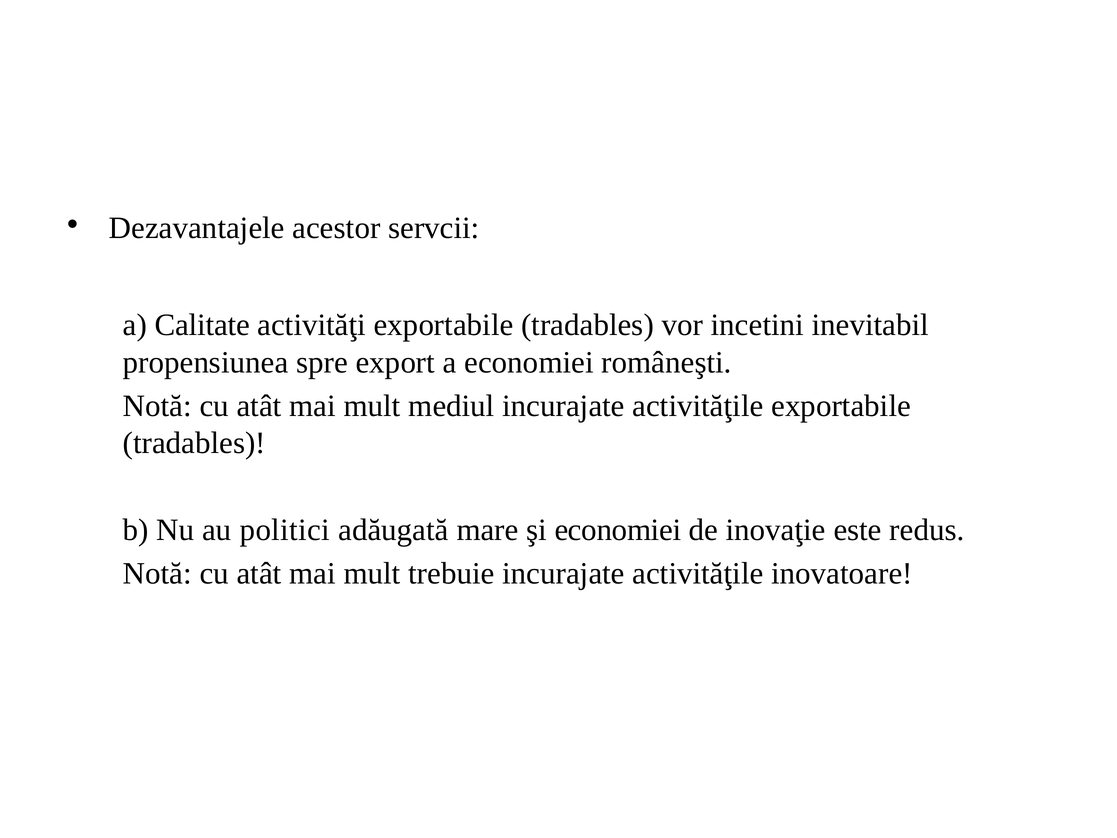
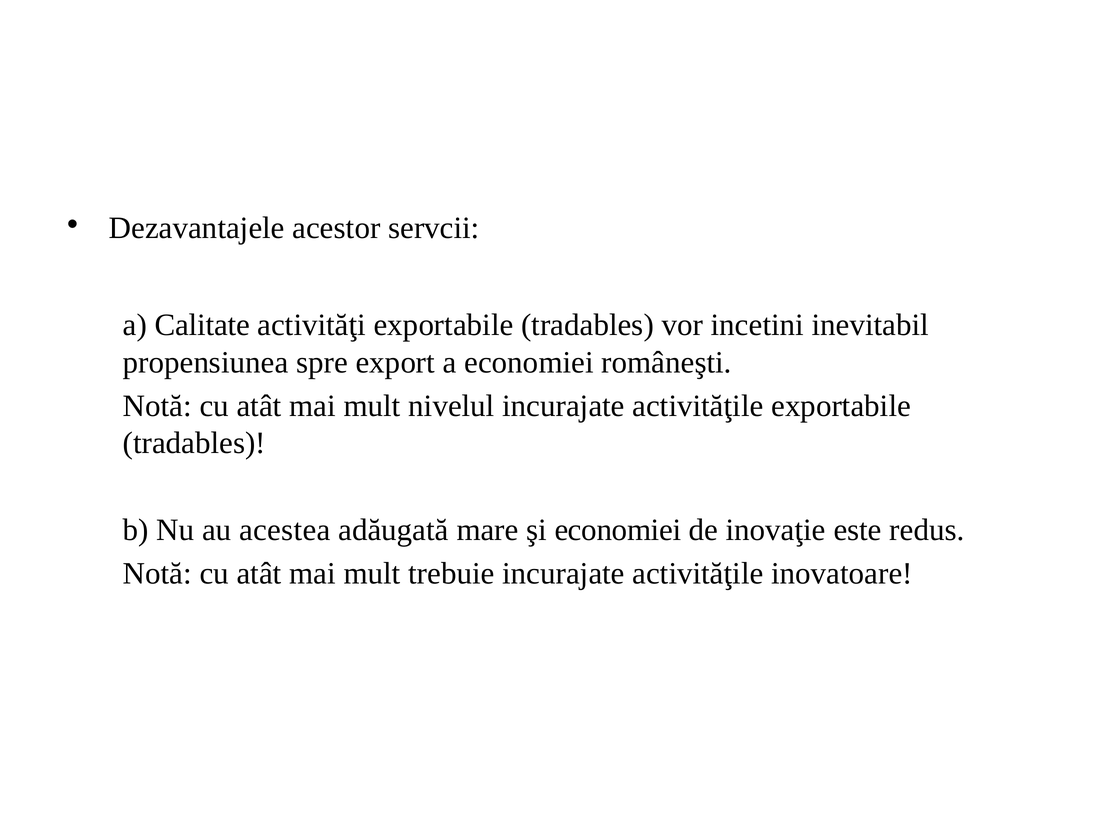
mediul: mediul -> nivelul (451, 406)
politici: politici -> acestea (285, 530)
